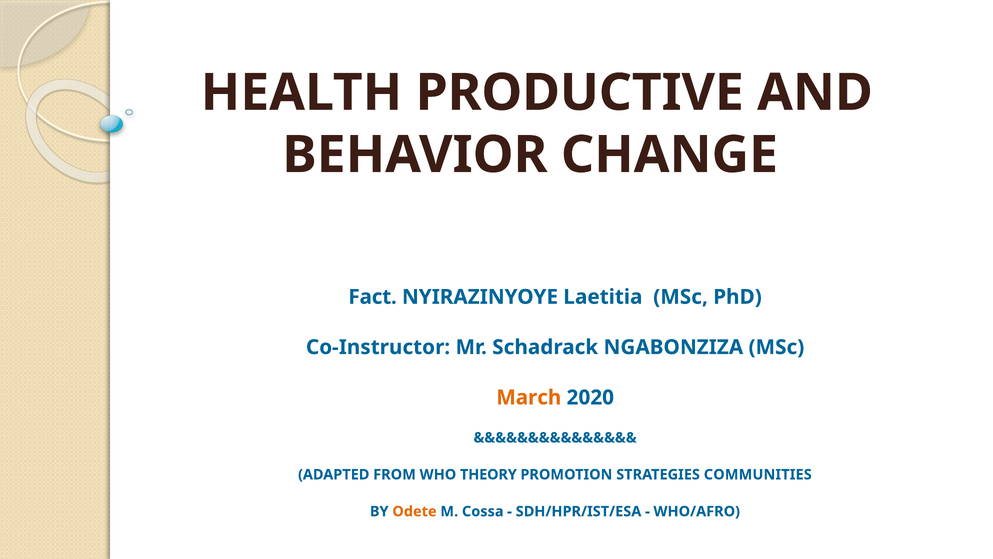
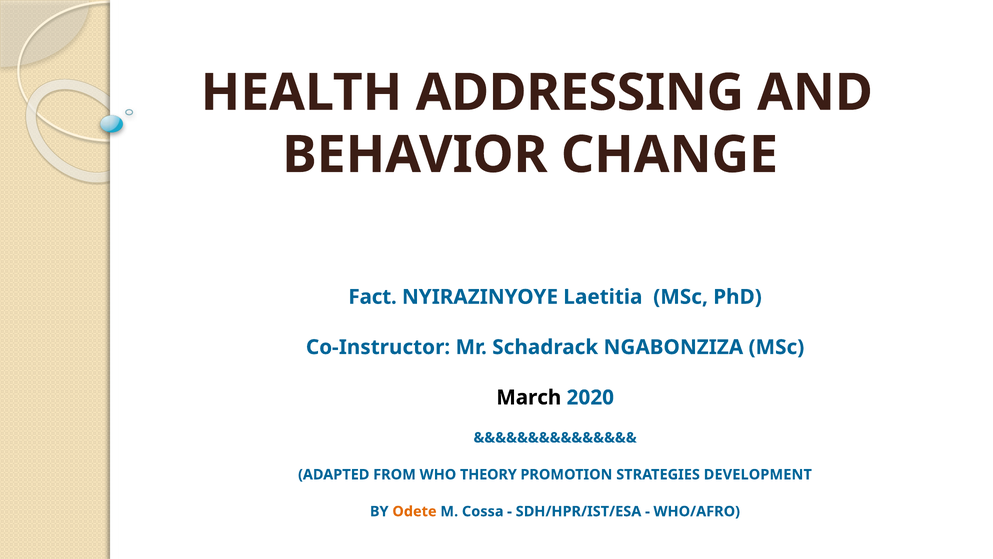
PRODUCTIVE: PRODUCTIVE -> ADDRESSING (580, 93)
March colour: orange -> black (529, 397)
COMMUNITIES: COMMUNITIES -> DEVELOPMENT (758, 474)
